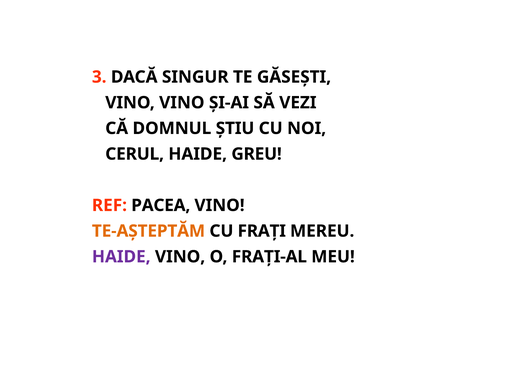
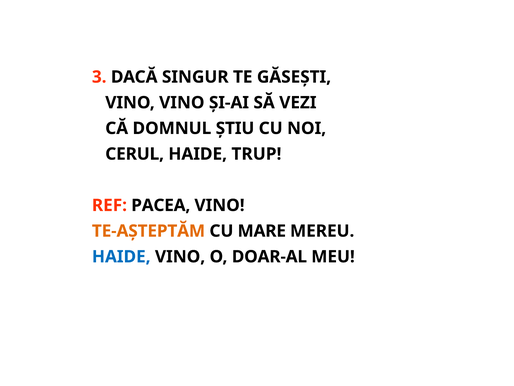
GREU: GREU -> TRUP (256, 154)
FRAŢI: FRAŢI -> MARE (262, 231)
HAIDE colour: purple -> blue (121, 256)
FRAŢI-AL: FRAŢI-AL -> DOAR-AL (269, 256)
